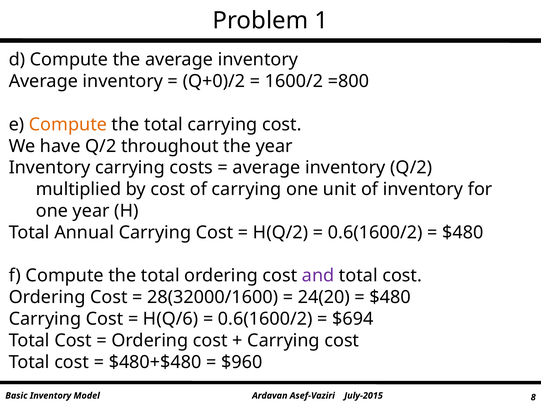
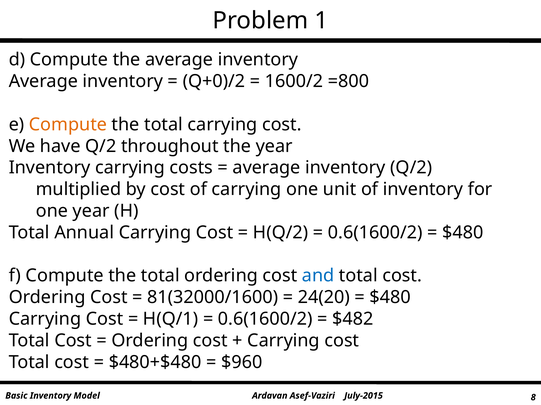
and colour: purple -> blue (318, 276)
28(32000/1600: 28(32000/1600 -> 81(32000/1600 (213, 298)
H(Q/6: H(Q/6 -> H(Q/1 (171, 319)
$694: $694 -> $482 (353, 319)
